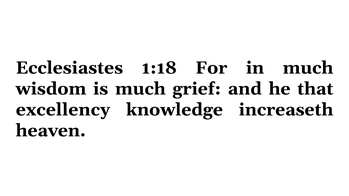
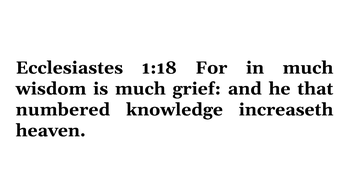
excellency: excellency -> numbered (63, 110)
